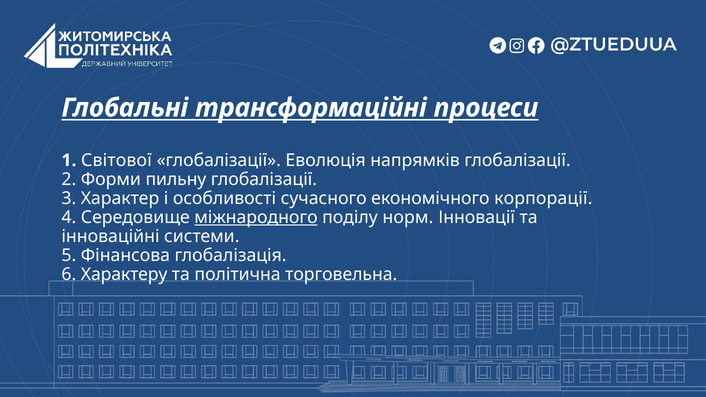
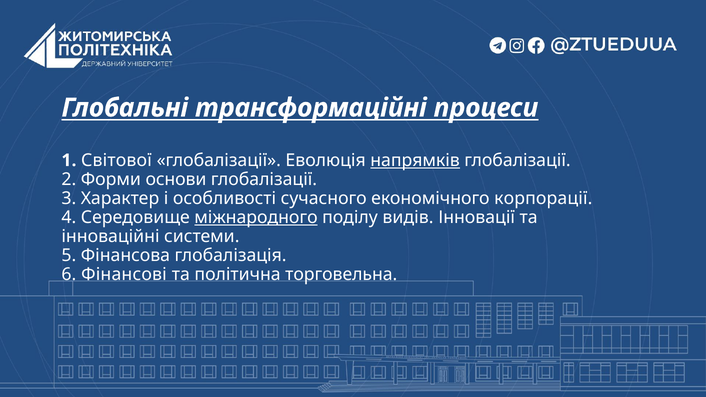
напрямків underline: none -> present (415, 160)
пильну: пильну -> основи (176, 179)
норм: норм -> видів (408, 217)
Характеру: Характеру -> Фінансові (124, 275)
